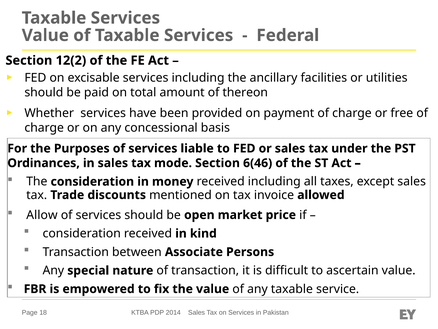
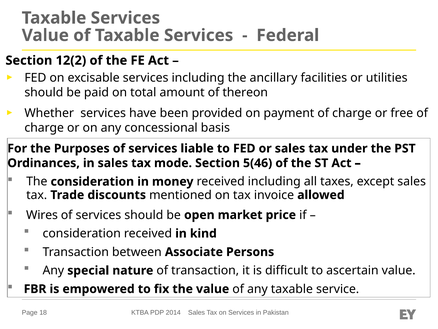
6(46: 6(46 -> 5(46 (258, 163)
Allow: Allow -> Wires (42, 215)
